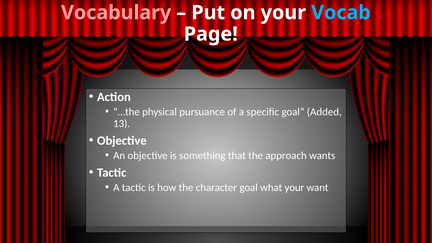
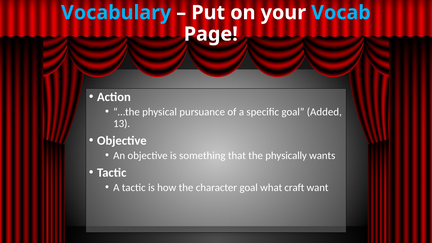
Vocabulary colour: pink -> light blue (116, 13)
approach: approach -> physically (286, 155)
what your: your -> craft (294, 187)
